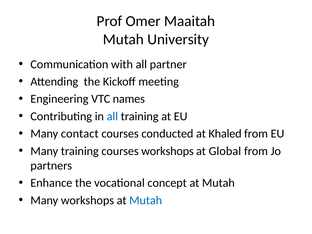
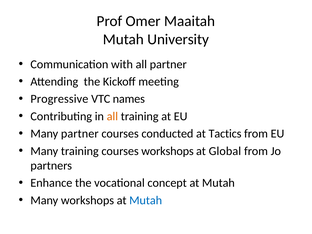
Engineering: Engineering -> Progressive (59, 99)
all colour: blue -> orange (112, 116)
Many contact: contact -> partner (80, 134)
Khaled: Khaled -> Tactics (225, 134)
